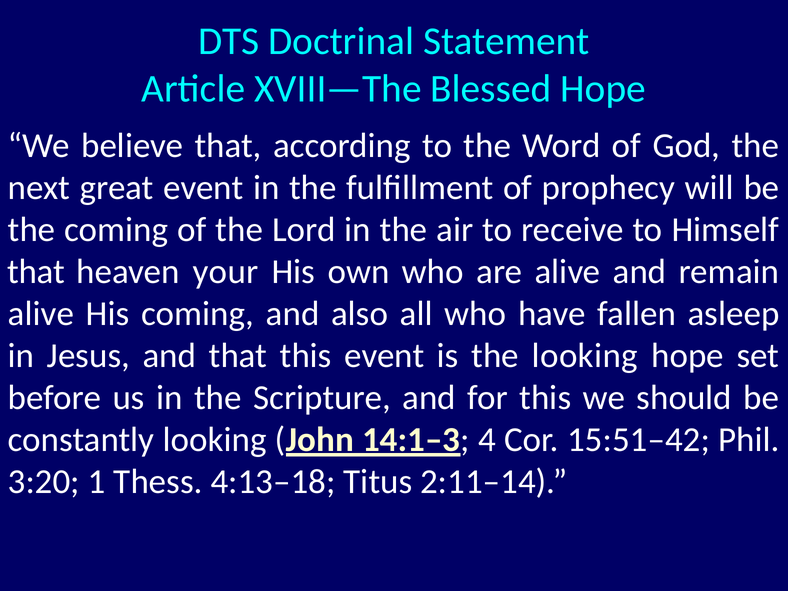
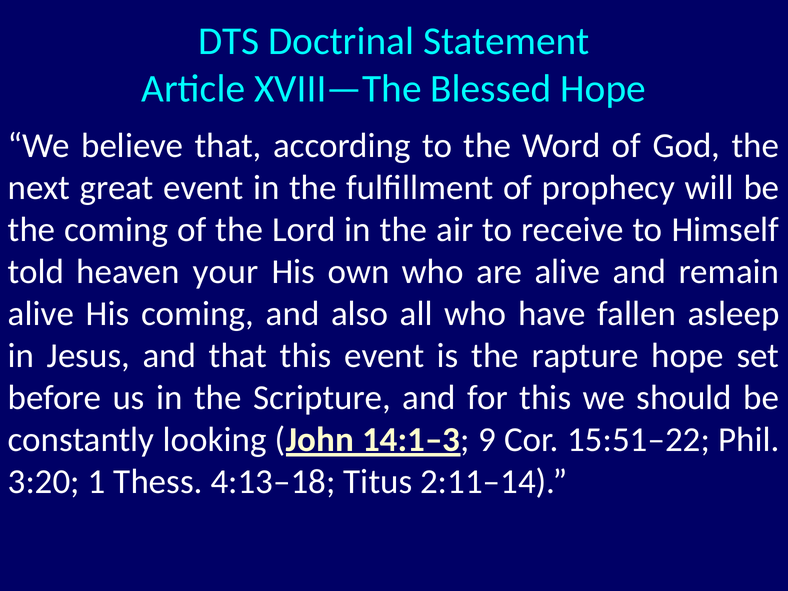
that: that -> told (36, 272)
the looking: looking -> rapture (585, 356)
4: 4 -> 9 (487, 440)
15:51–42: 15:51–42 -> 15:51–22 (639, 440)
